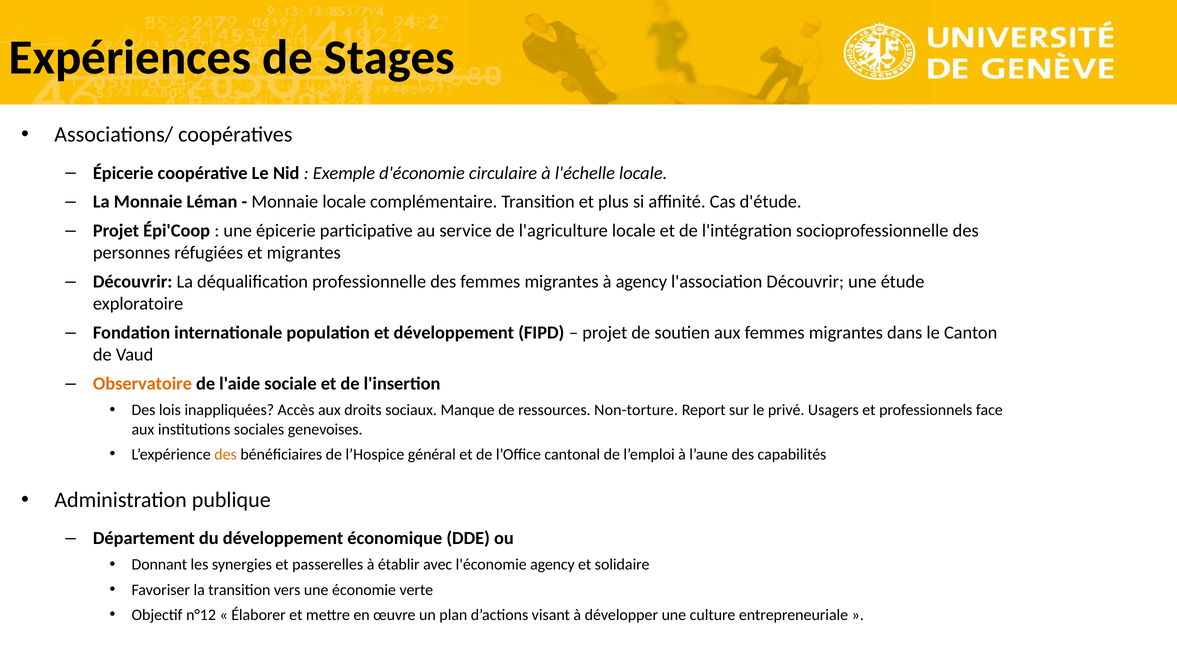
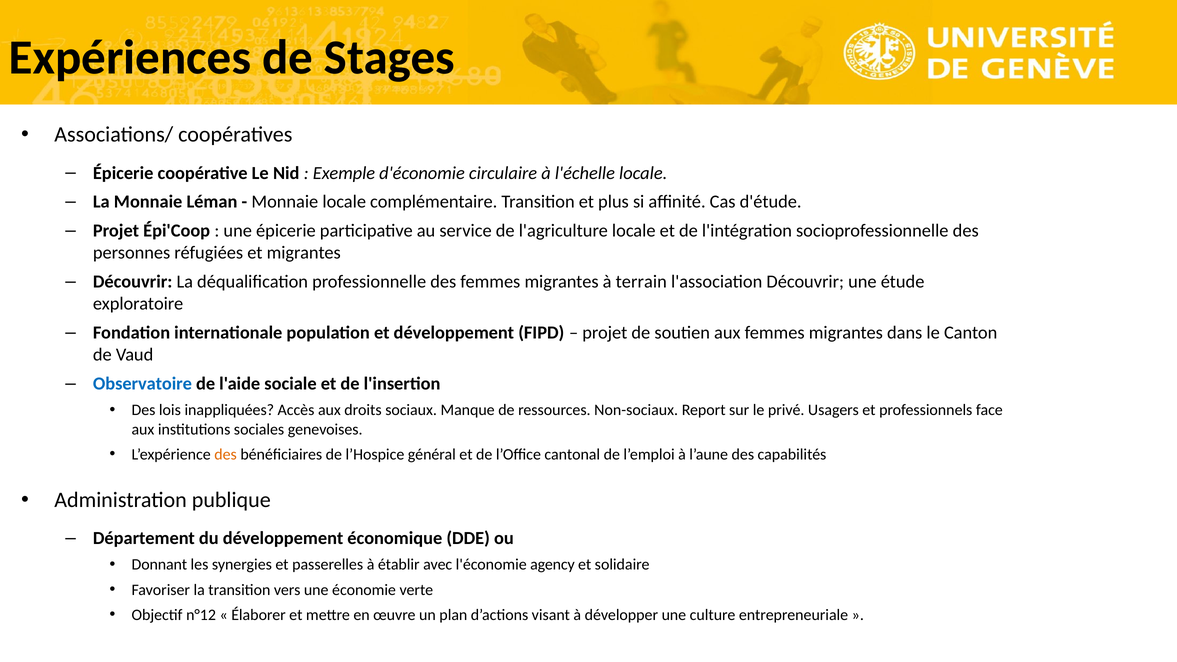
à agency: agency -> terrain (641, 282)
Observatoire colour: orange -> blue (142, 384)
Non-torture: Non-torture -> Non-sociaux (636, 410)
